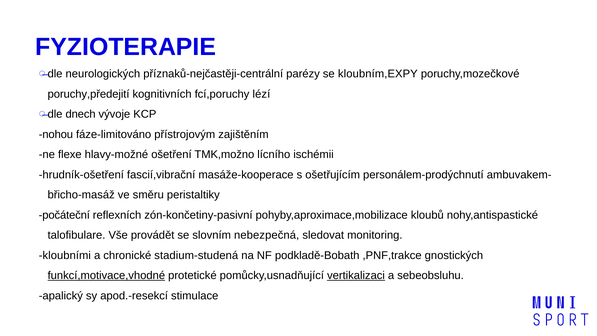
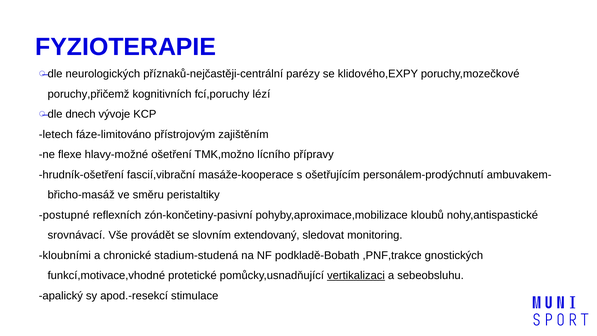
kloubním,EXPY: kloubním,EXPY -> klidového,EXPY (378, 74)
poruchy,předejití: poruchy,předejití -> poruchy,přičemž (89, 94)
nohou: nohou -> letech (56, 134)
ischémii: ischémii -> přípravy (314, 154)
počáteční: počáteční -> postupné (64, 215)
talofibulare: talofibulare -> srovnávací (76, 235)
nebezpečná: nebezpečná -> extendovaný (267, 235)
funkcí,motivace,vhodné underline: present -> none (106, 275)
